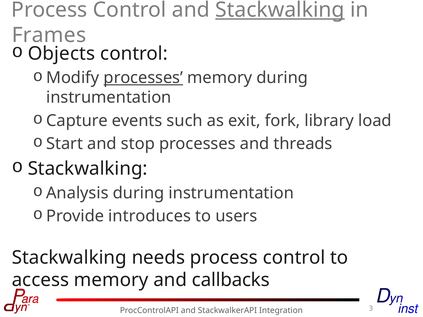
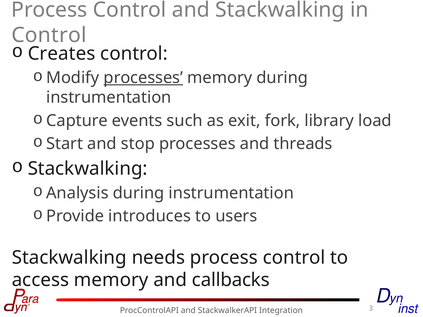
Stackwalking underline: present -> none (280, 10)
Frames: Frames -> Control (49, 35)
Objects: Objects -> Creates (62, 54)
